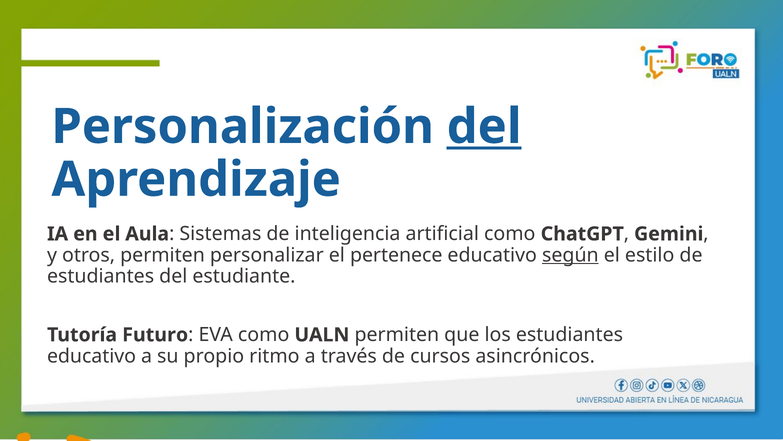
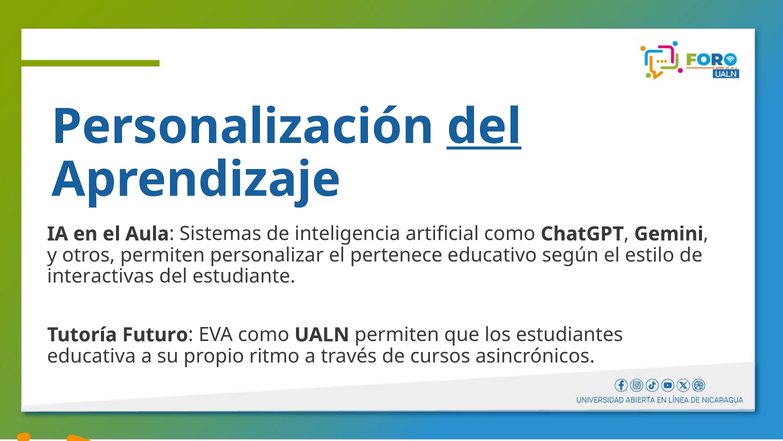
según underline: present -> none (570, 255)
estudiantes: estudiantes -> interactivas (101, 276)
educativo: educativo -> educativa (91, 356)
